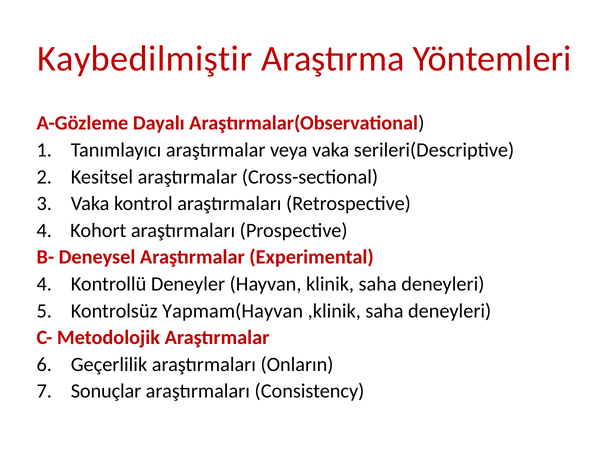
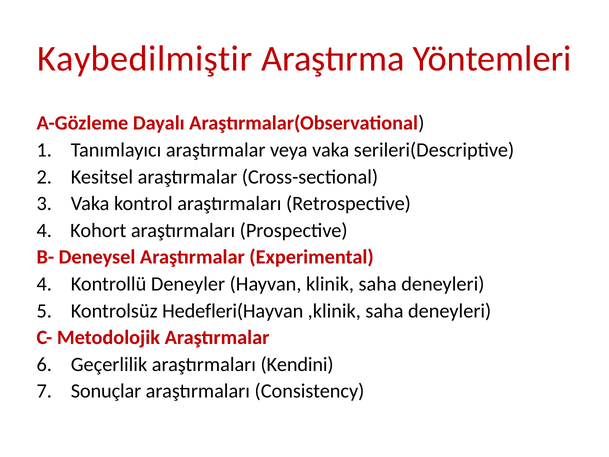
Yapmam(Hayvan: Yapmam(Hayvan -> Hedefleri(Hayvan (233, 311)
Onların: Onların -> Kendini (297, 364)
